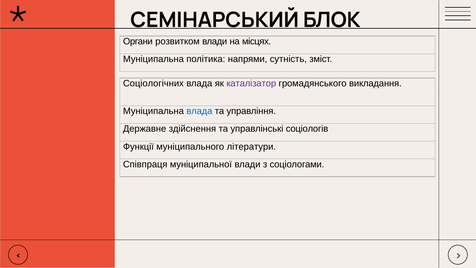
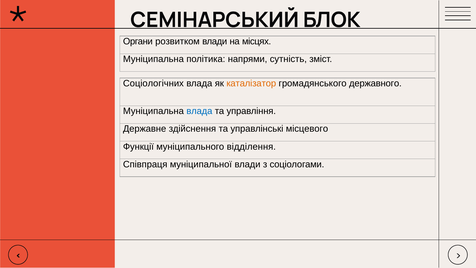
каталізатор colour: purple -> orange (251, 83)
викладання: викладання -> державного (375, 83)
соціологів: соціологів -> місцевого (307, 129)
літератури: літератури -> відділення (251, 147)
